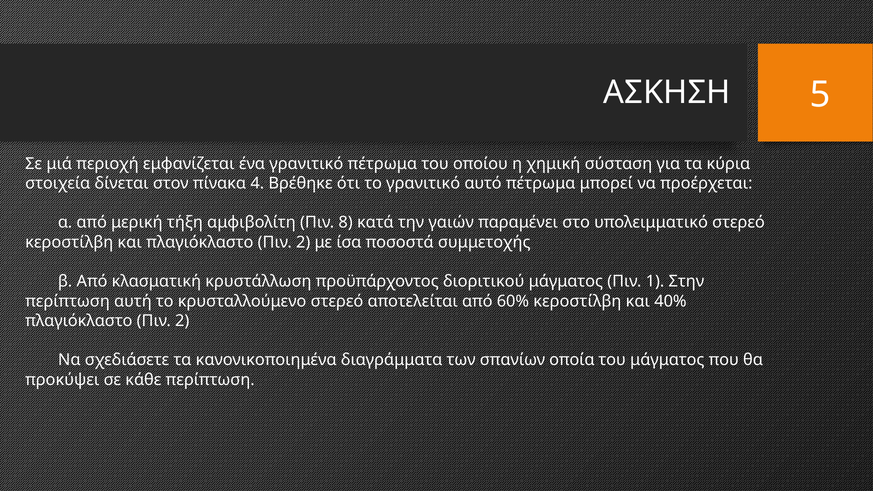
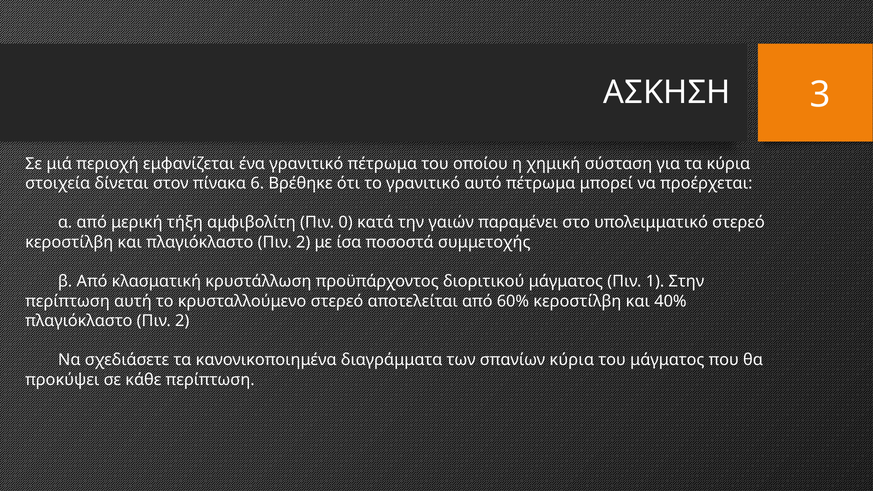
5: 5 -> 3 (820, 95)
4: 4 -> 6 (257, 183)
8: 8 -> 0 (346, 223)
σπανίων οποία: οποία -> κύρια (572, 360)
